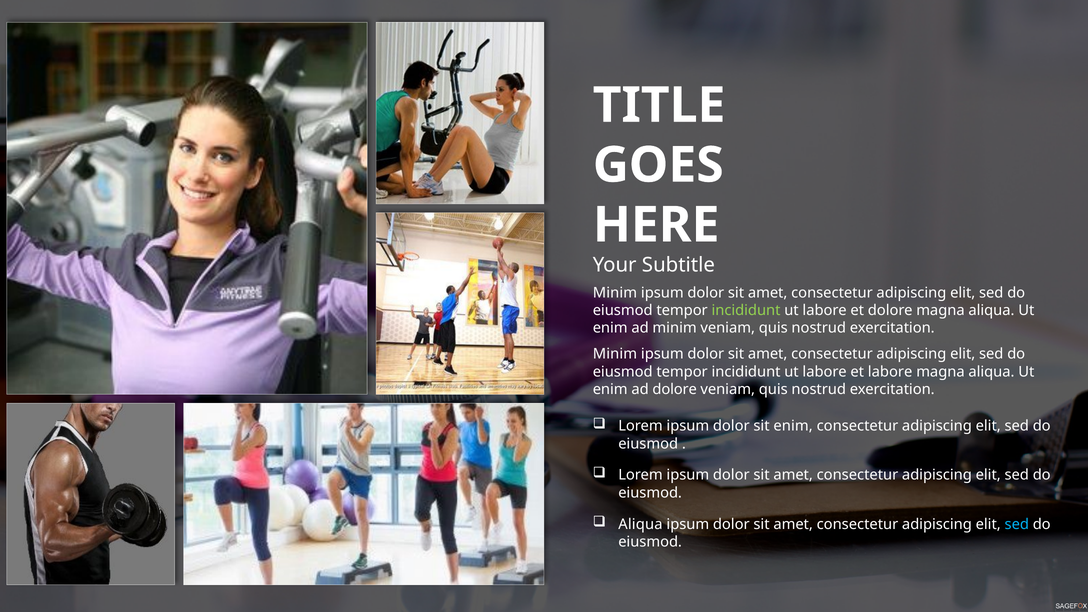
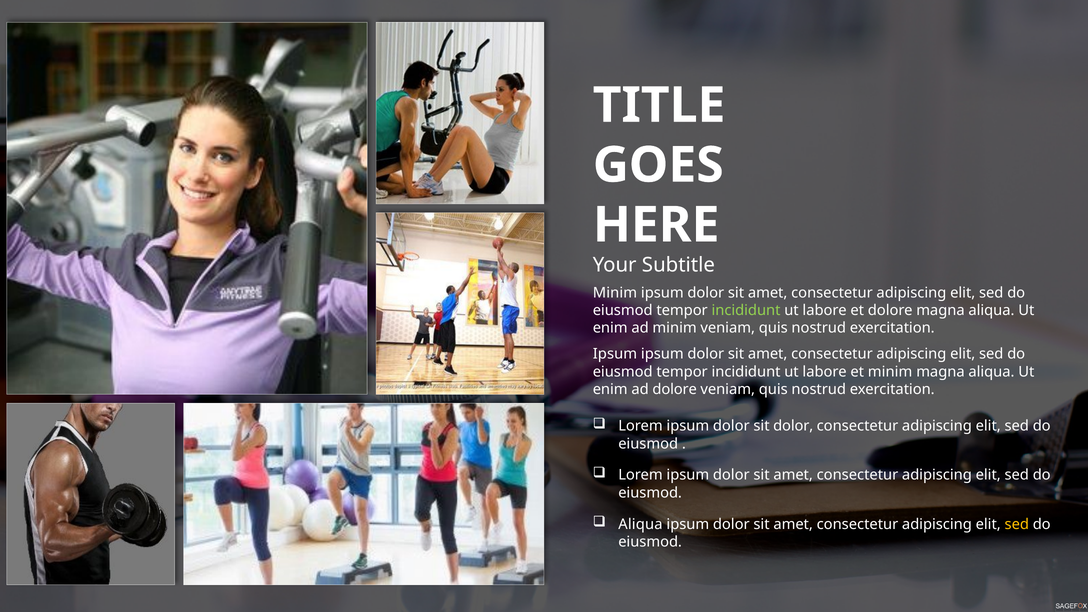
Minim: Minim -> Ipsum (615, 354)
et labore: labore -> minim (890, 372)
sit enim: enim -> dolor (793, 426)
sed colour: light blue -> yellow (1017, 524)
